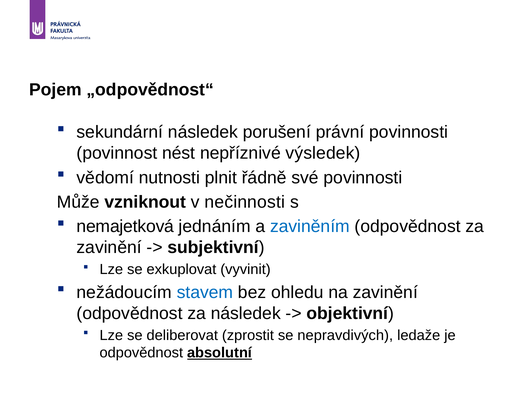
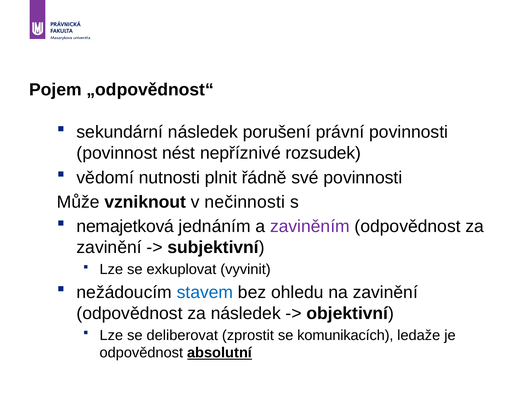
výsledek: výsledek -> rozsudek (323, 153)
zaviněním colour: blue -> purple (310, 227)
nepravdivých: nepravdivých -> komunikacích (345, 336)
